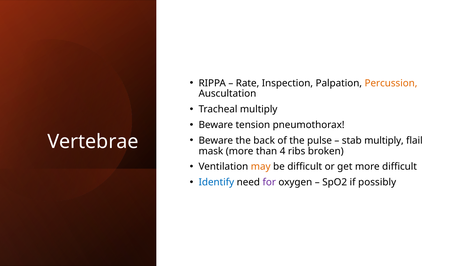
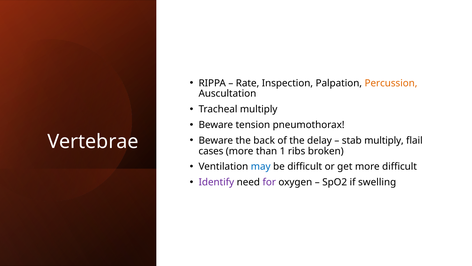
pulse: pulse -> delay (319, 140)
mask: mask -> cases (211, 151)
4: 4 -> 1 (283, 151)
may colour: orange -> blue (261, 166)
Identify colour: blue -> purple (216, 182)
possibly: possibly -> swelling (377, 182)
